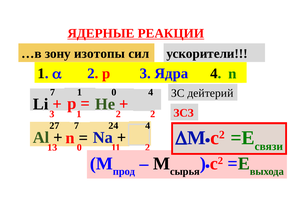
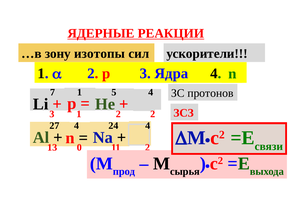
1 0: 0 -> 5 (114, 92)
дейтерий: дейтерий -> протонов (210, 93)
27 7: 7 -> 4 (77, 126)
